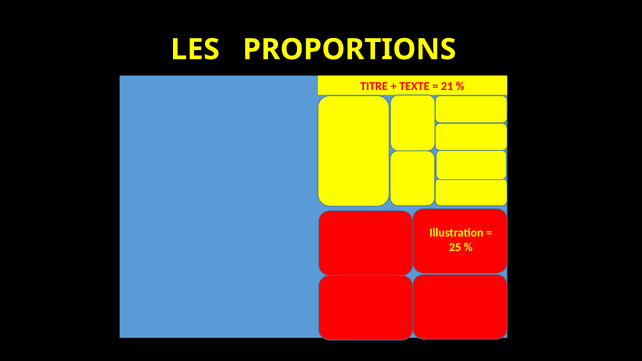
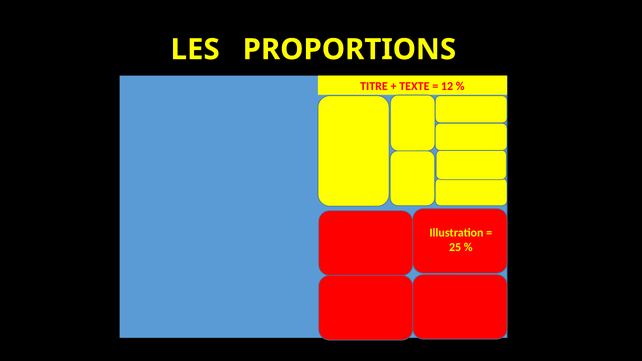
21: 21 -> 12 (447, 86)
